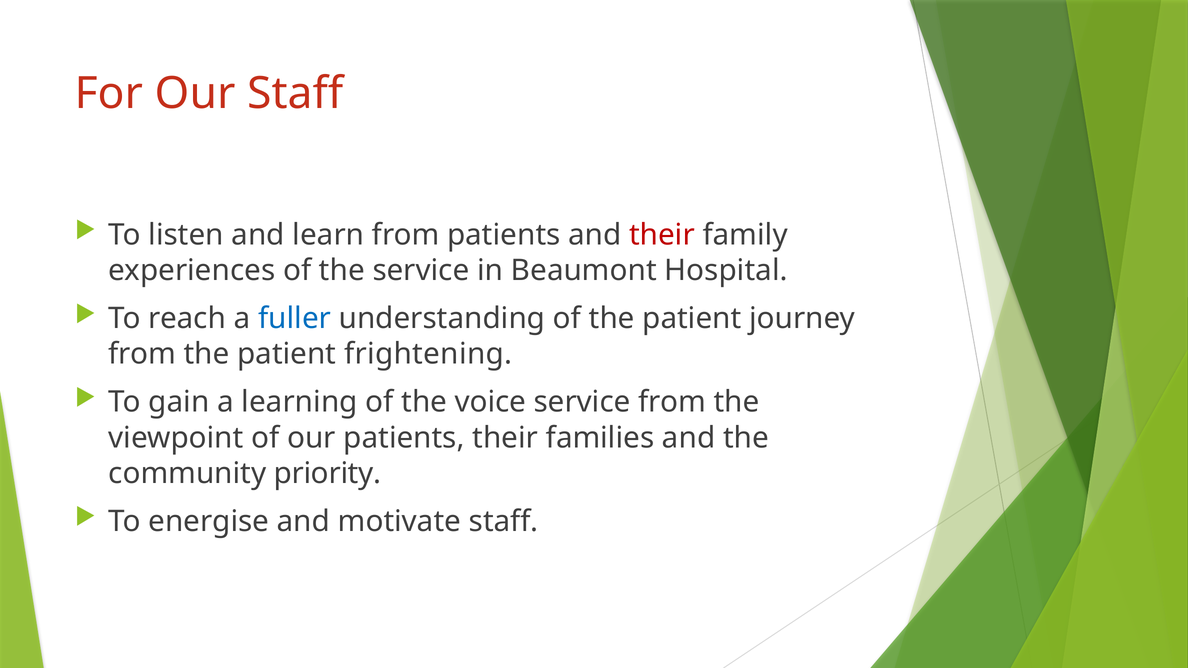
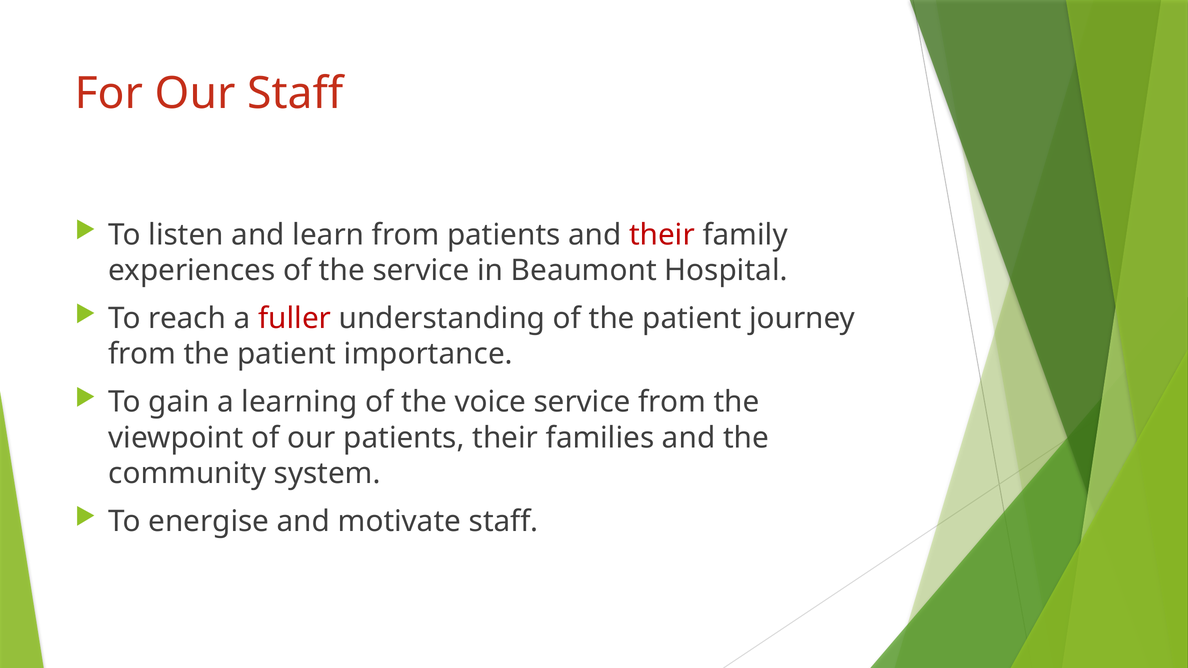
fuller colour: blue -> red (295, 319)
frightening: frightening -> importance (428, 354)
priority: priority -> system (327, 474)
